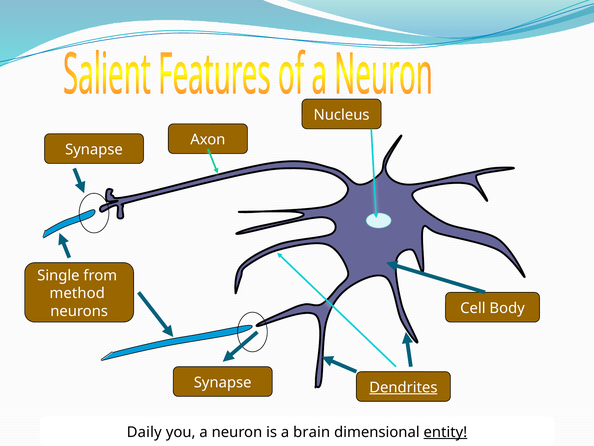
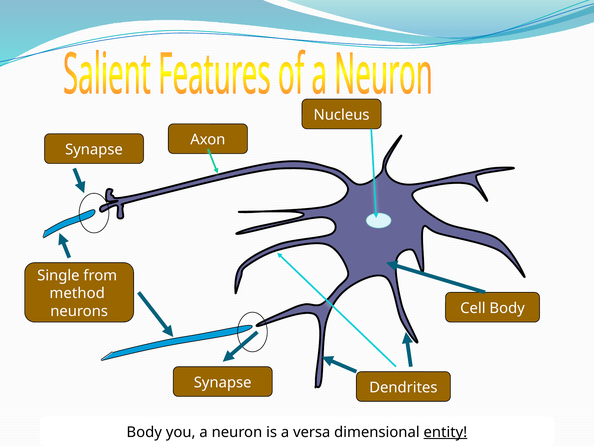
Dendrites underline: present -> none (403, 387)
Daily: Daily -> Body (144, 432)
brain: brain -> versa (312, 432)
